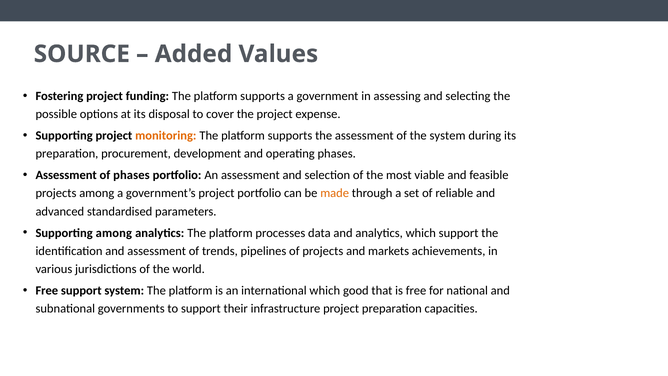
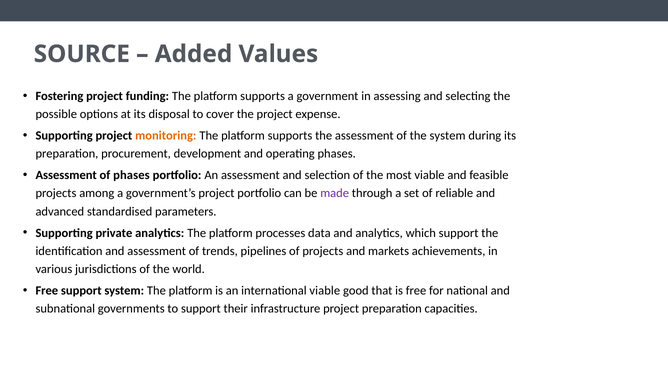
made colour: orange -> purple (335, 193)
Supporting among: among -> private (114, 233)
international which: which -> viable (325, 290)
